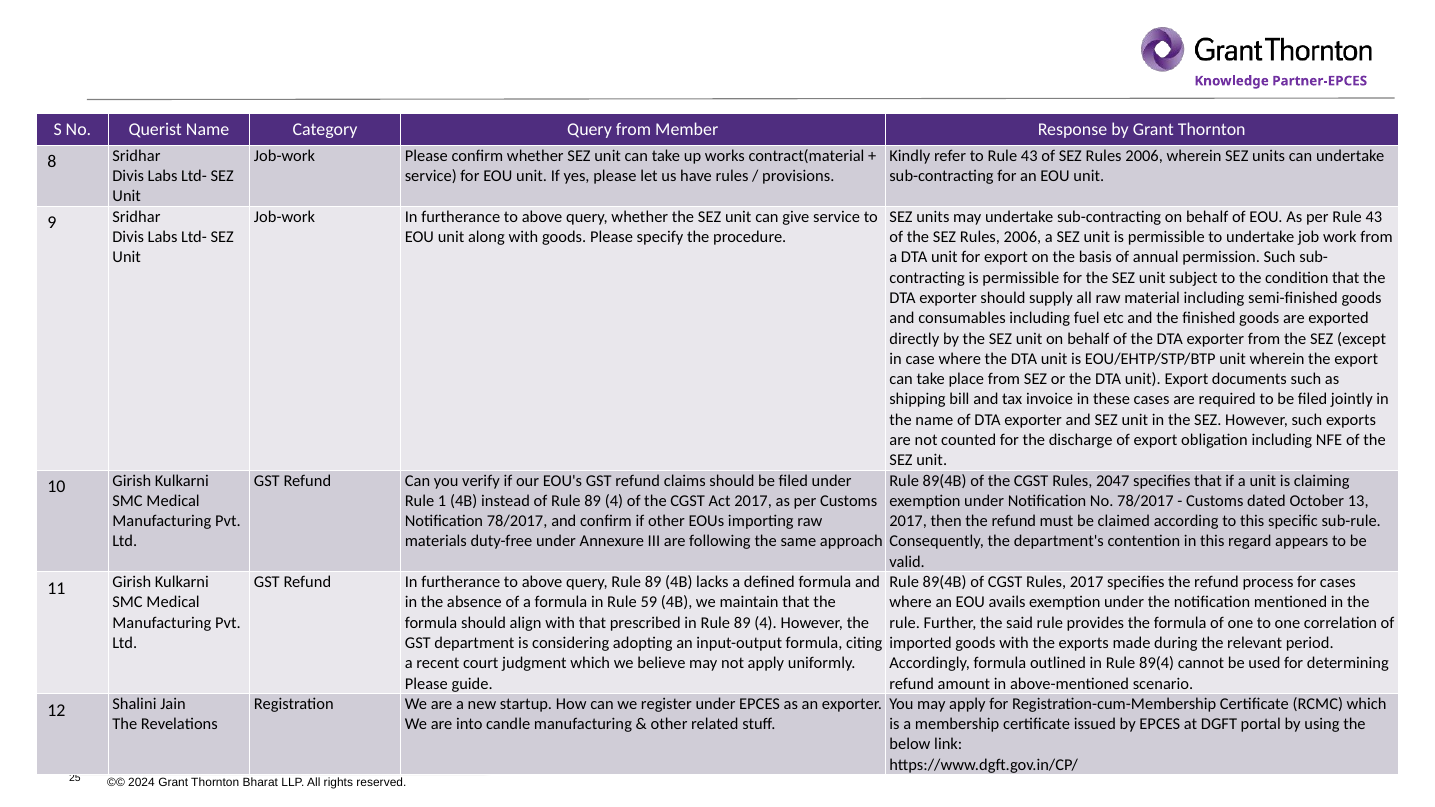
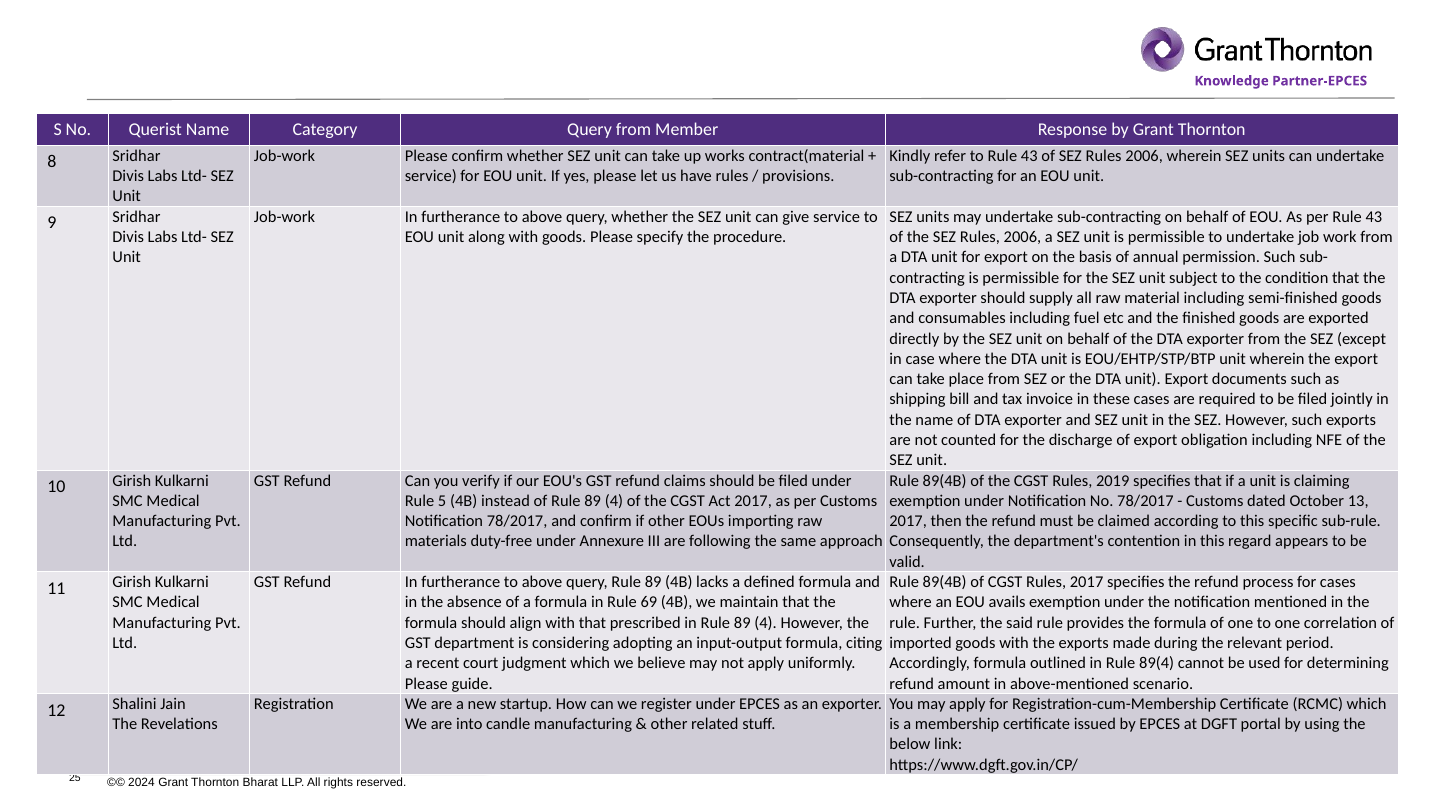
2047: 2047 -> 2019 (1113, 481)
1: 1 -> 5 (442, 501)
59: 59 -> 69 (649, 603)
